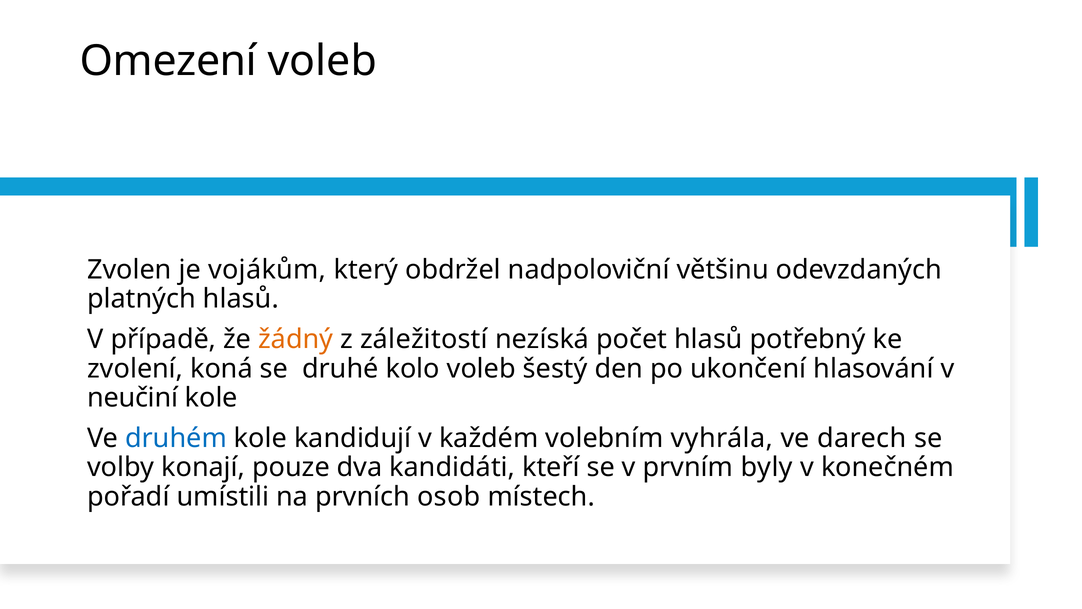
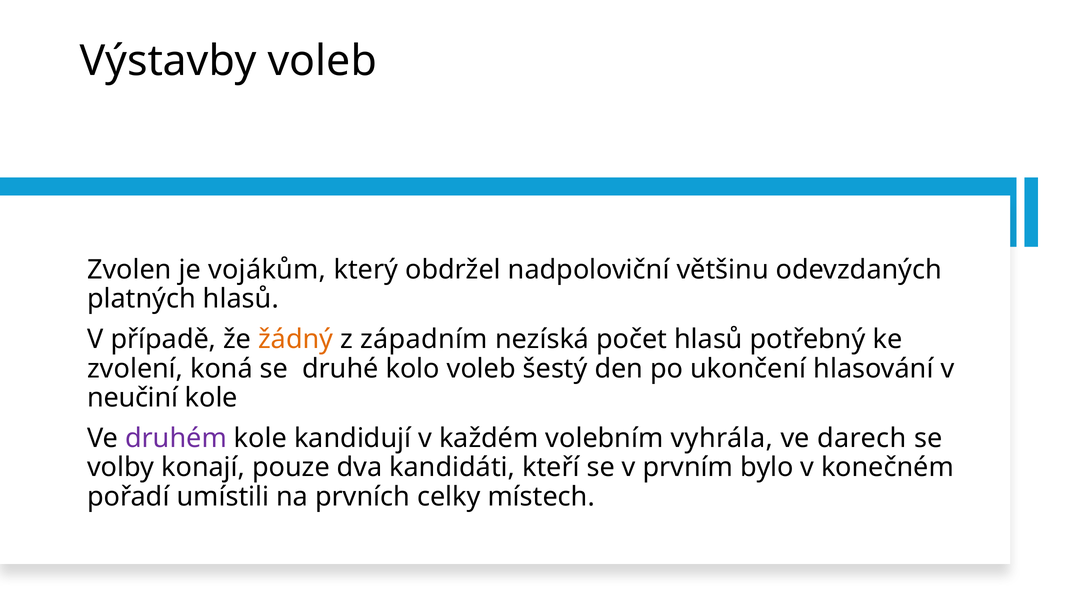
Omezení: Omezení -> Výstavby (168, 61)
záležitostí: záležitostí -> západním (424, 339)
druhém colour: blue -> purple (176, 438)
byly: byly -> bylo (767, 467)
osob: osob -> celky (449, 496)
